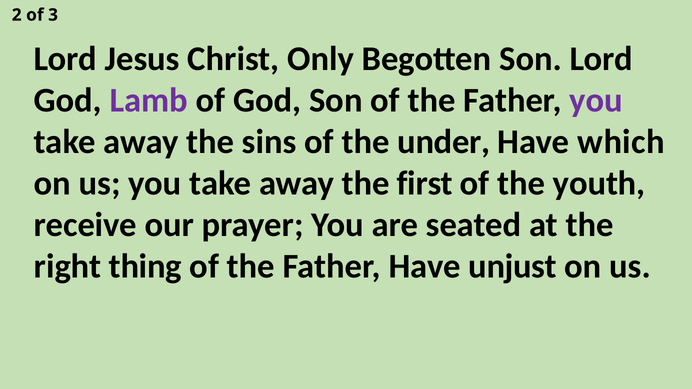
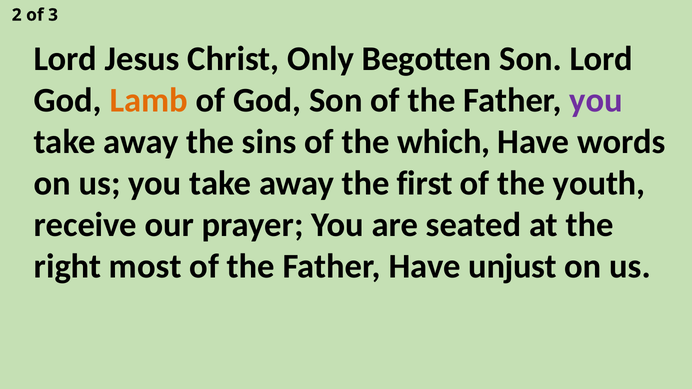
Lamb colour: purple -> orange (149, 101)
under: under -> which (444, 142)
which: which -> words (621, 142)
thing: thing -> most (145, 267)
